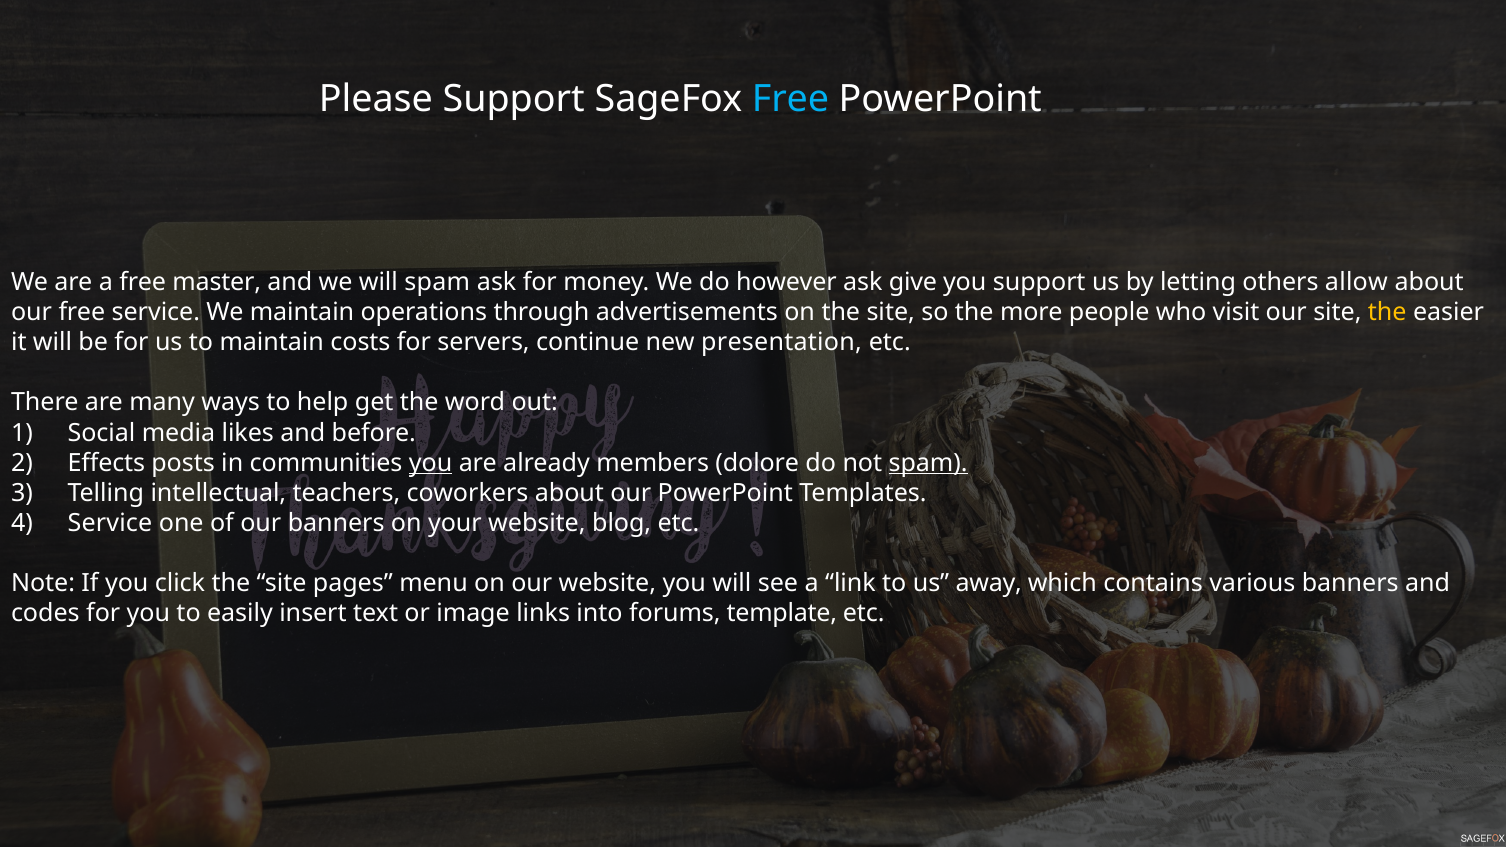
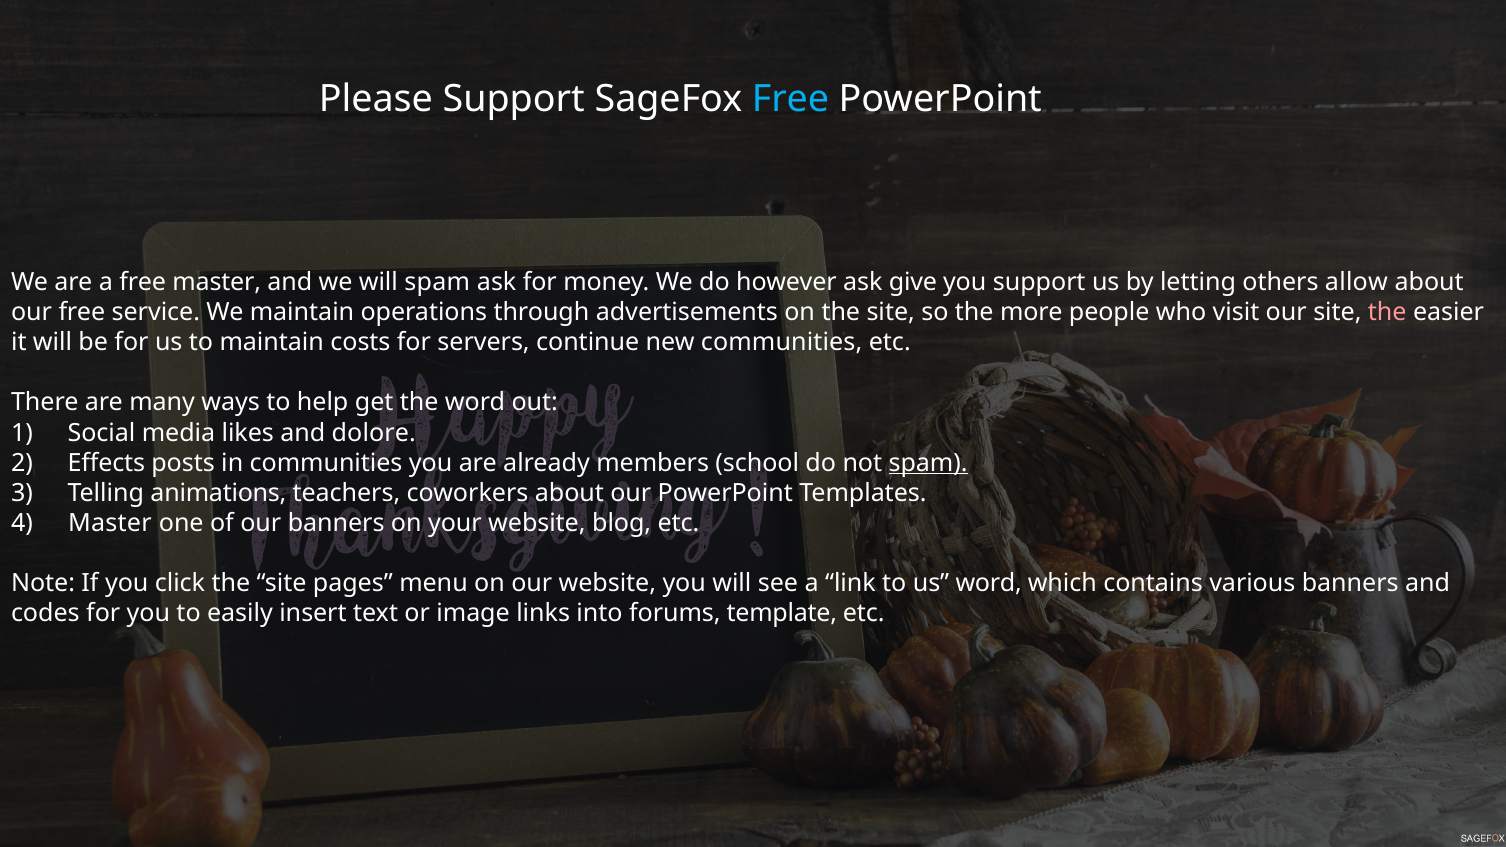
the colour: yellow -> pink (1387, 312)
new presentation: presentation -> communities (782, 342)
before: before -> dolore (374, 433)
you underline: present -> none (431, 463)
dolore: dolore -> school (757, 463)
intellectual: intellectual -> animations (218, 493)
Service: Service -> Master (110, 523)
us away: away -> word (989, 583)
